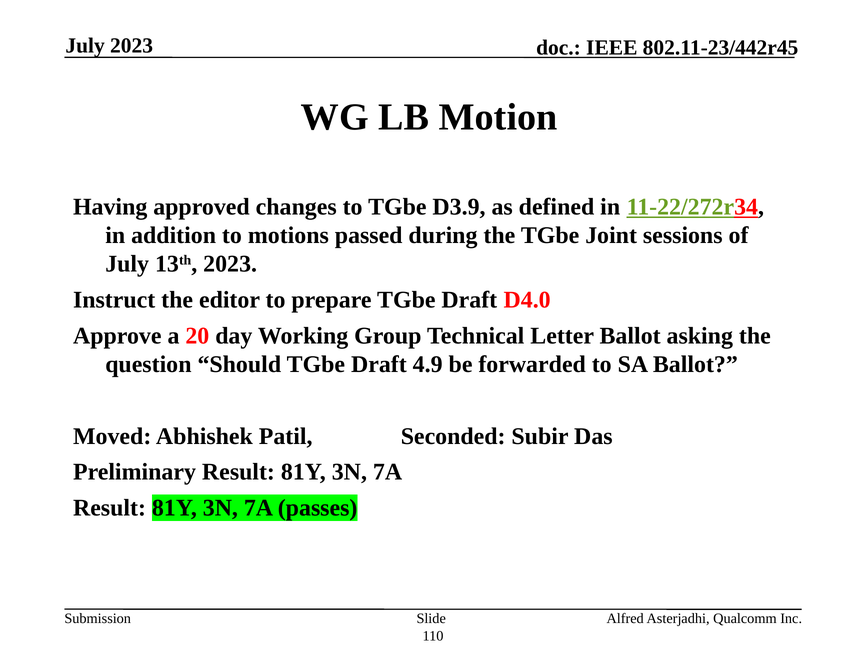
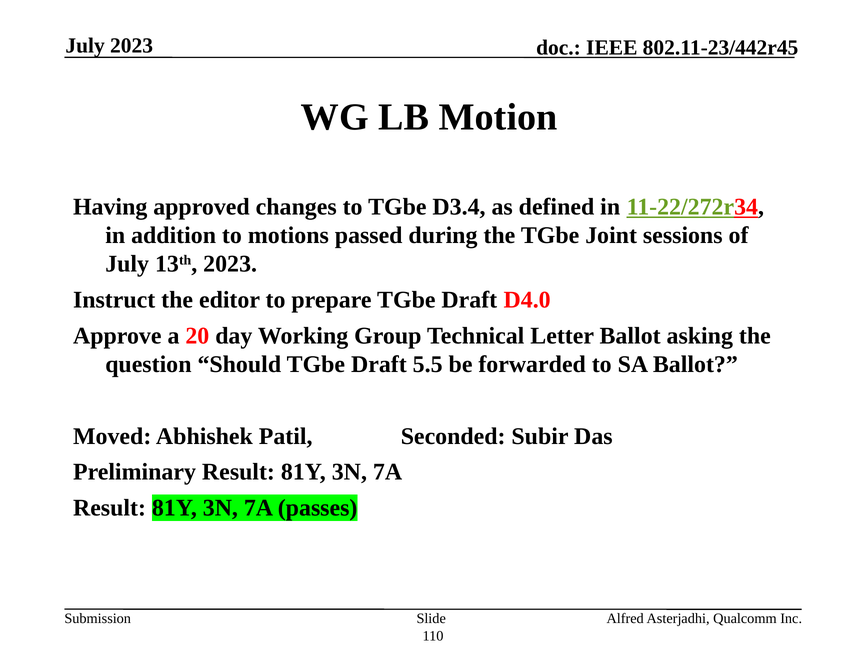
D3.9: D3.9 -> D3.4 (459, 206)
4.9: 4.9 -> 5.5 (428, 364)
